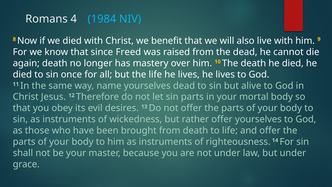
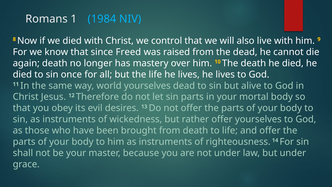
4: 4 -> 1 (74, 19)
benefit: benefit -> control (167, 41)
name: name -> world (109, 86)
